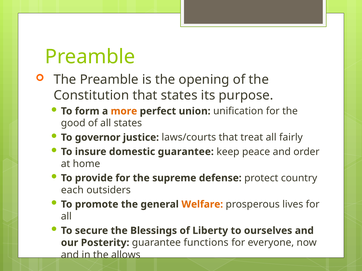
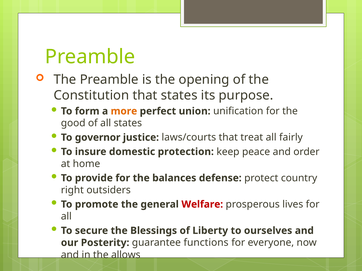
domestic guarantee: guarantee -> protection (186, 152)
supreme: supreme -> balances (174, 178)
each: each -> right (72, 190)
Welfare colour: orange -> red (202, 205)
